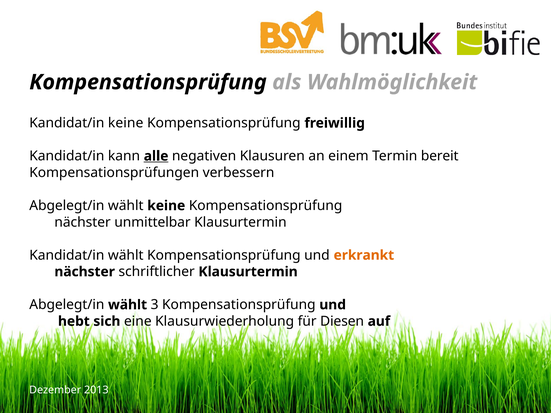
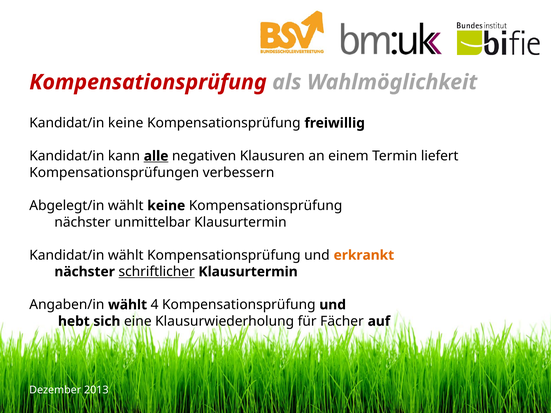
Kompensationsprüfung colour: black -> red (148, 82)
bereit: bereit -> liefert (440, 156)
schriftlicher underline: none -> present (157, 272)
Abgelegt/in: Abgelegt/in -> Angaben/in (67, 305)
3: 3 -> 4 (155, 305)
Diesen: Diesen -> Fächer (342, 321)
